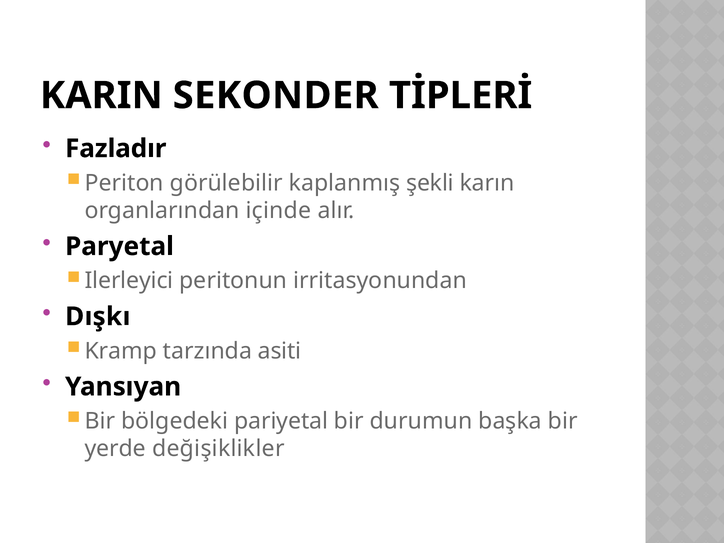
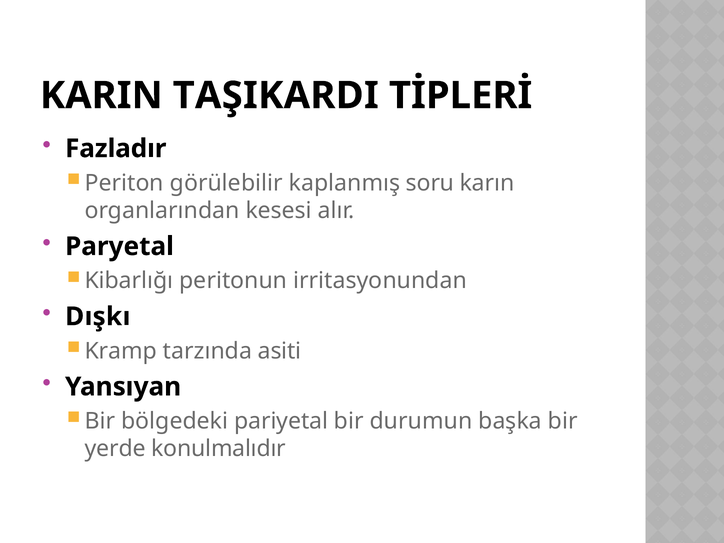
SEKONDER: SEKONDER -> TAŞIKARDI (276, 96)
şekli: şekli -> soru (430, 183)
içinde: içinde -> kesesi (279, 211)
Ilerleyici: Ilerleyici -> Kibarlığı (129, 281)
değişiklikler: değişiklikler -> konulmalıdır (219, 449)
